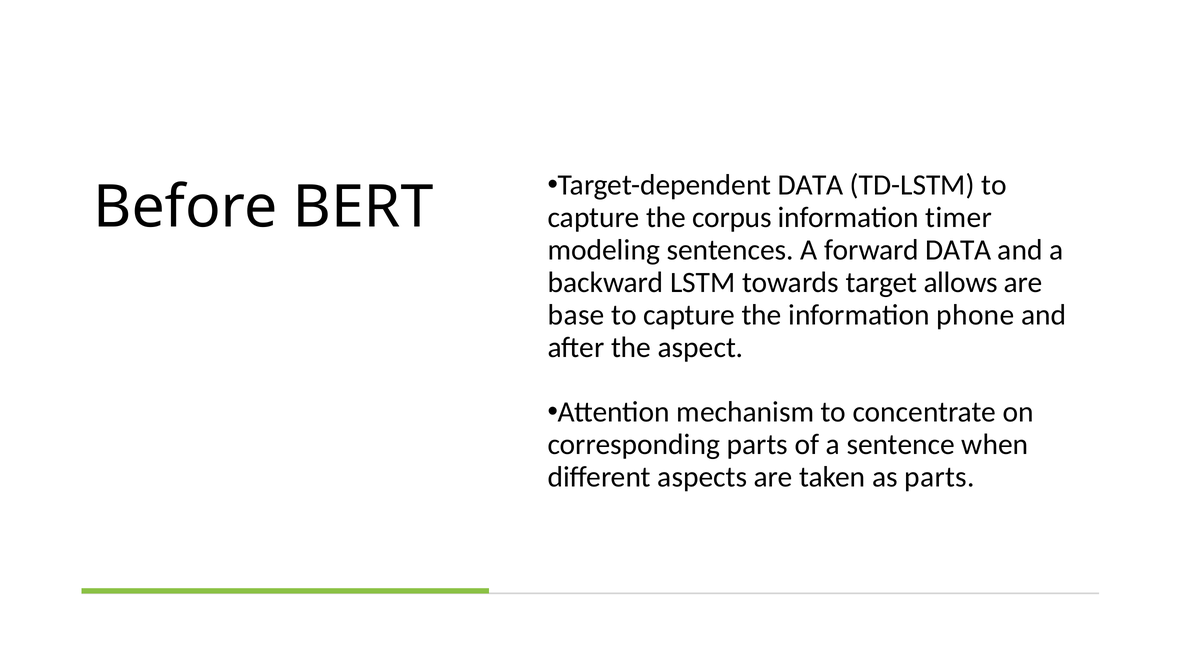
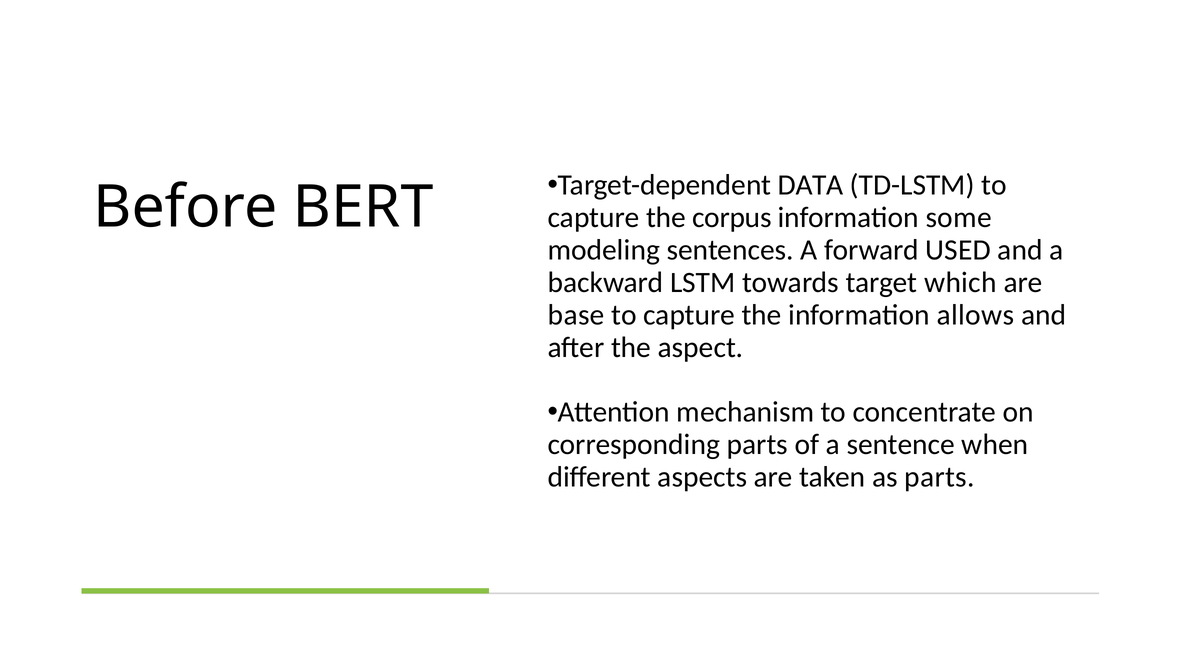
timer: timer -> some (959, 218)
forward DATA: DATA -> USED (958, 250)
allows: allows -> which (960, 283)
phone: phone -> allows (975, 315)
